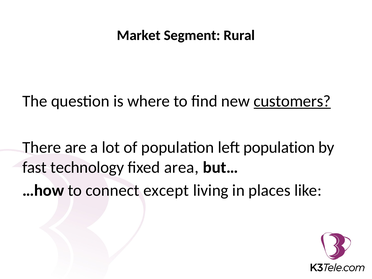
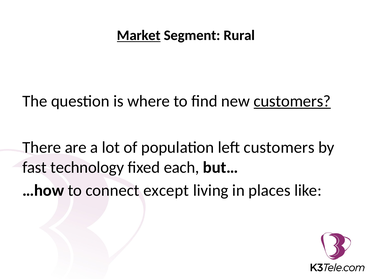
Market underline: none -> present (139, 35)
left population: population -> customers (279, 148)
area: area -> each (182, 167)
